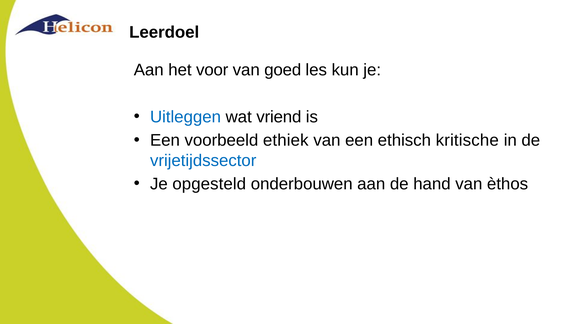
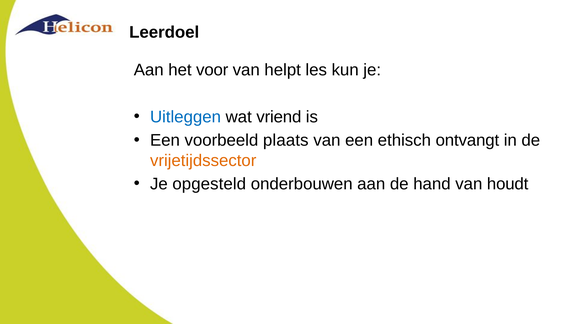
goed: goed -> helpt (283, 70)
ethiek: ethiek -> plaats (286, 141)
kritische: kritische -> ontvangt (467, 141)
vrijetijdssector colour: blue -> orange (203, 161)
èthos: èthos -> houdt (508, 184)
